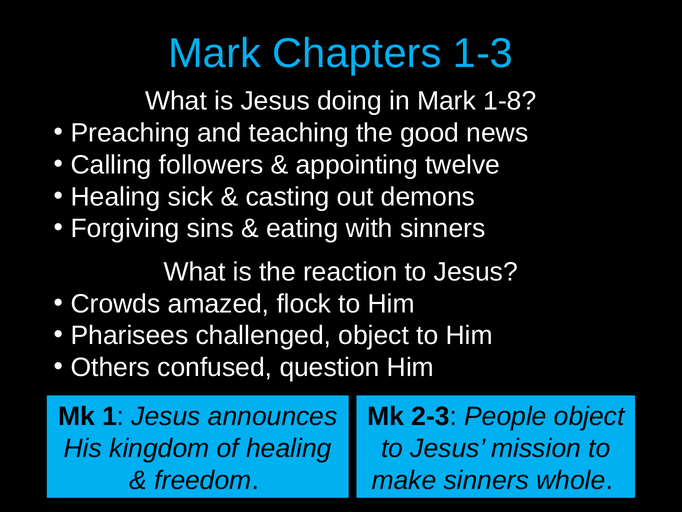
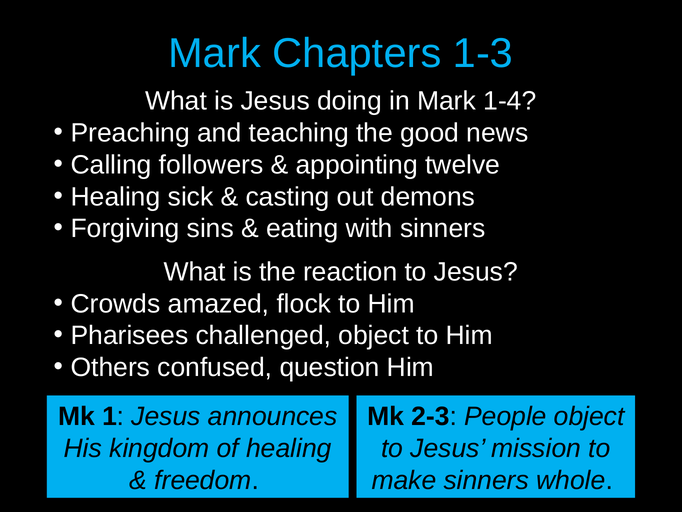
1-8: 1-8 -> 1-4 (510, 101)
